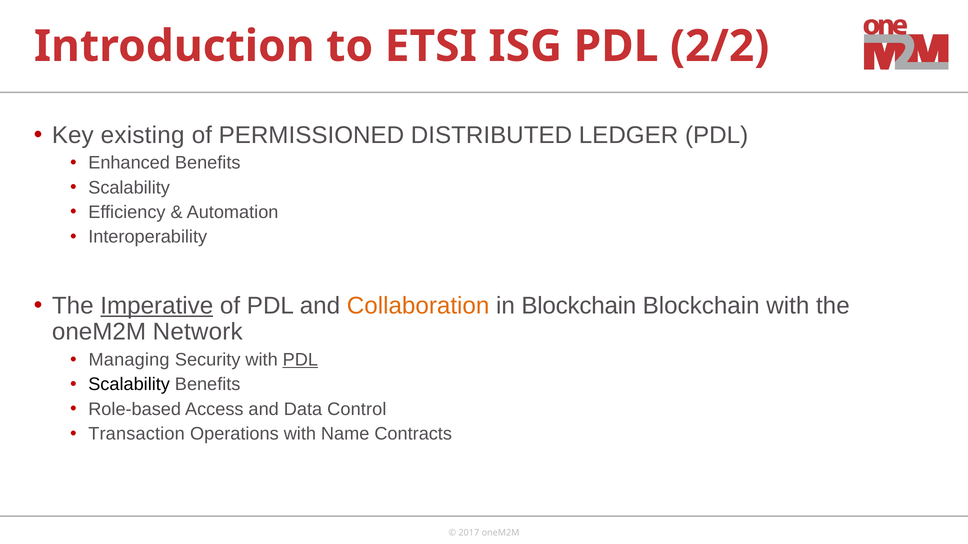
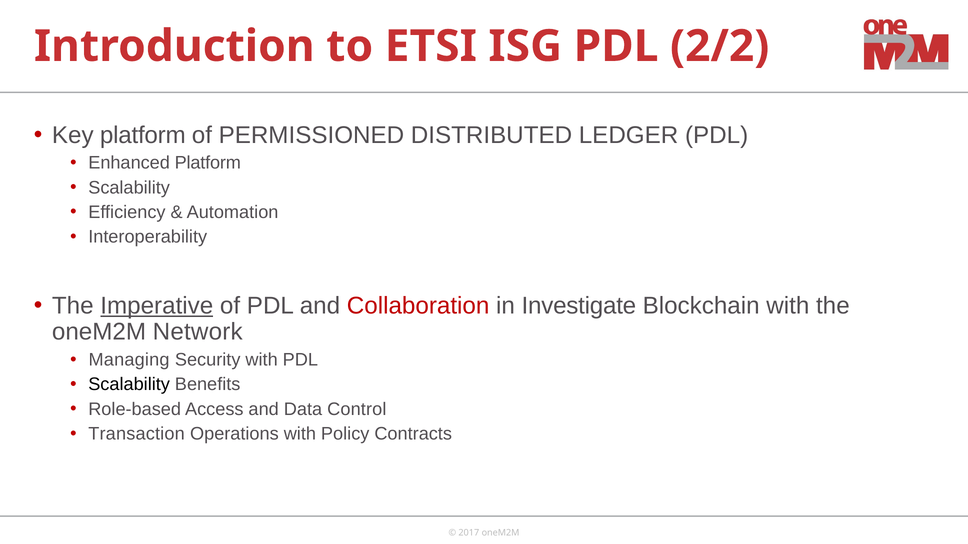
Key existing: existing -> platform (143, 135)
Enhanced Benefits: Benefits -> Platform (208, 163)
Collaboration colour: orange -> red (418, 306)
in Blockchain: Blockchain -> Investigate (579, 306)
PDL underline: present -> none (300, 360)
Name: Name -> Policy (345, 434)
